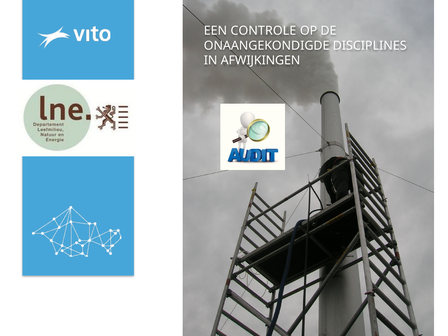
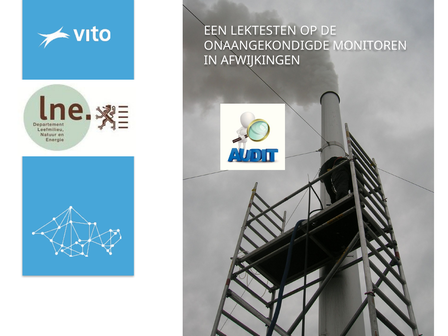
CONTROLE: CONTROLE -> LEKTESTEN (263, 31)
DISCIPLINES: DISCIPLINES -> MONITOREN (370, 46)
